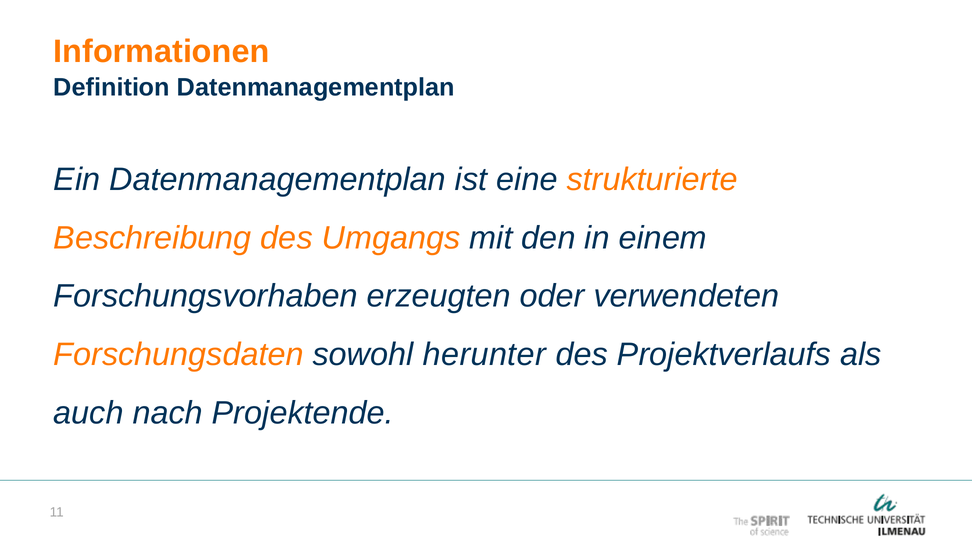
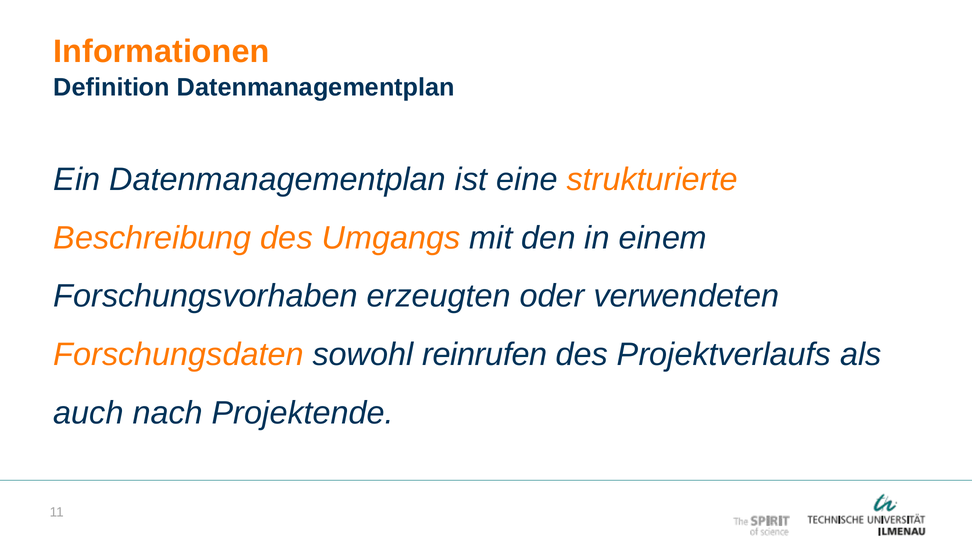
herunter: herunter -> reinrufen (485, 354)
